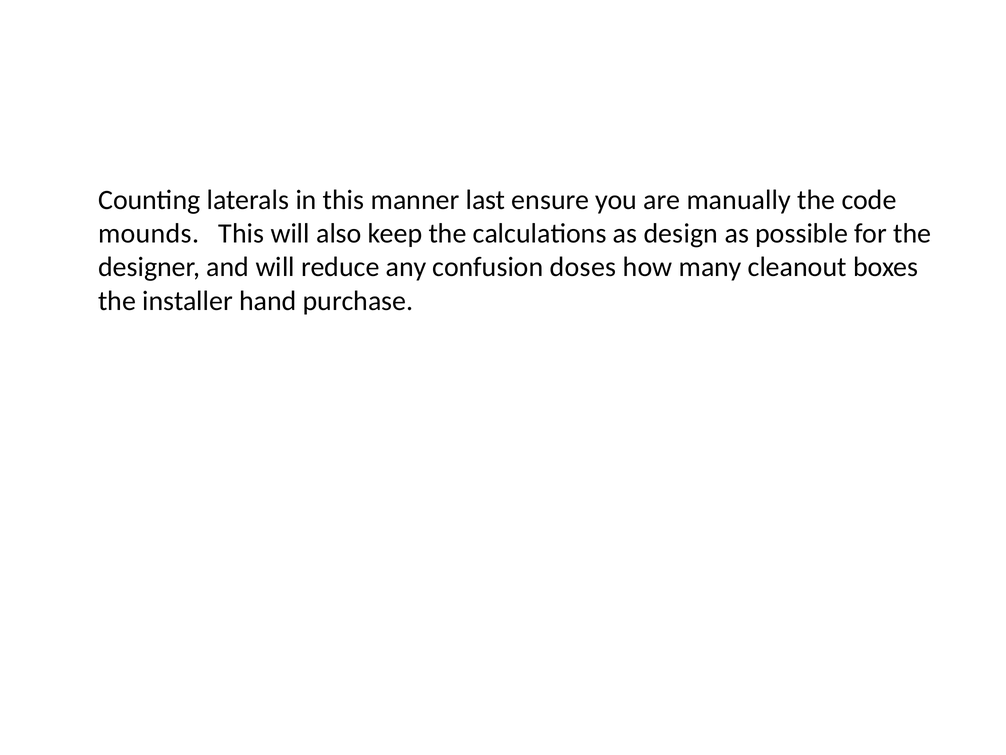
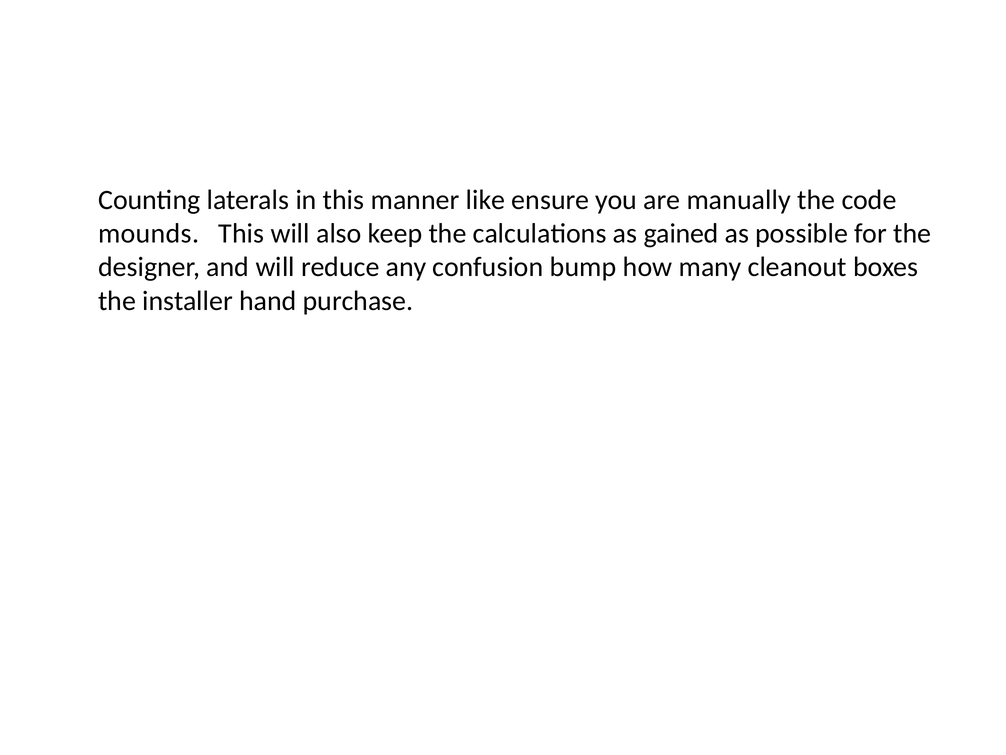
last: last -> like (486, 200)
design: design -> gained (681, 233)
doses: doses -> bump (583, 267)
